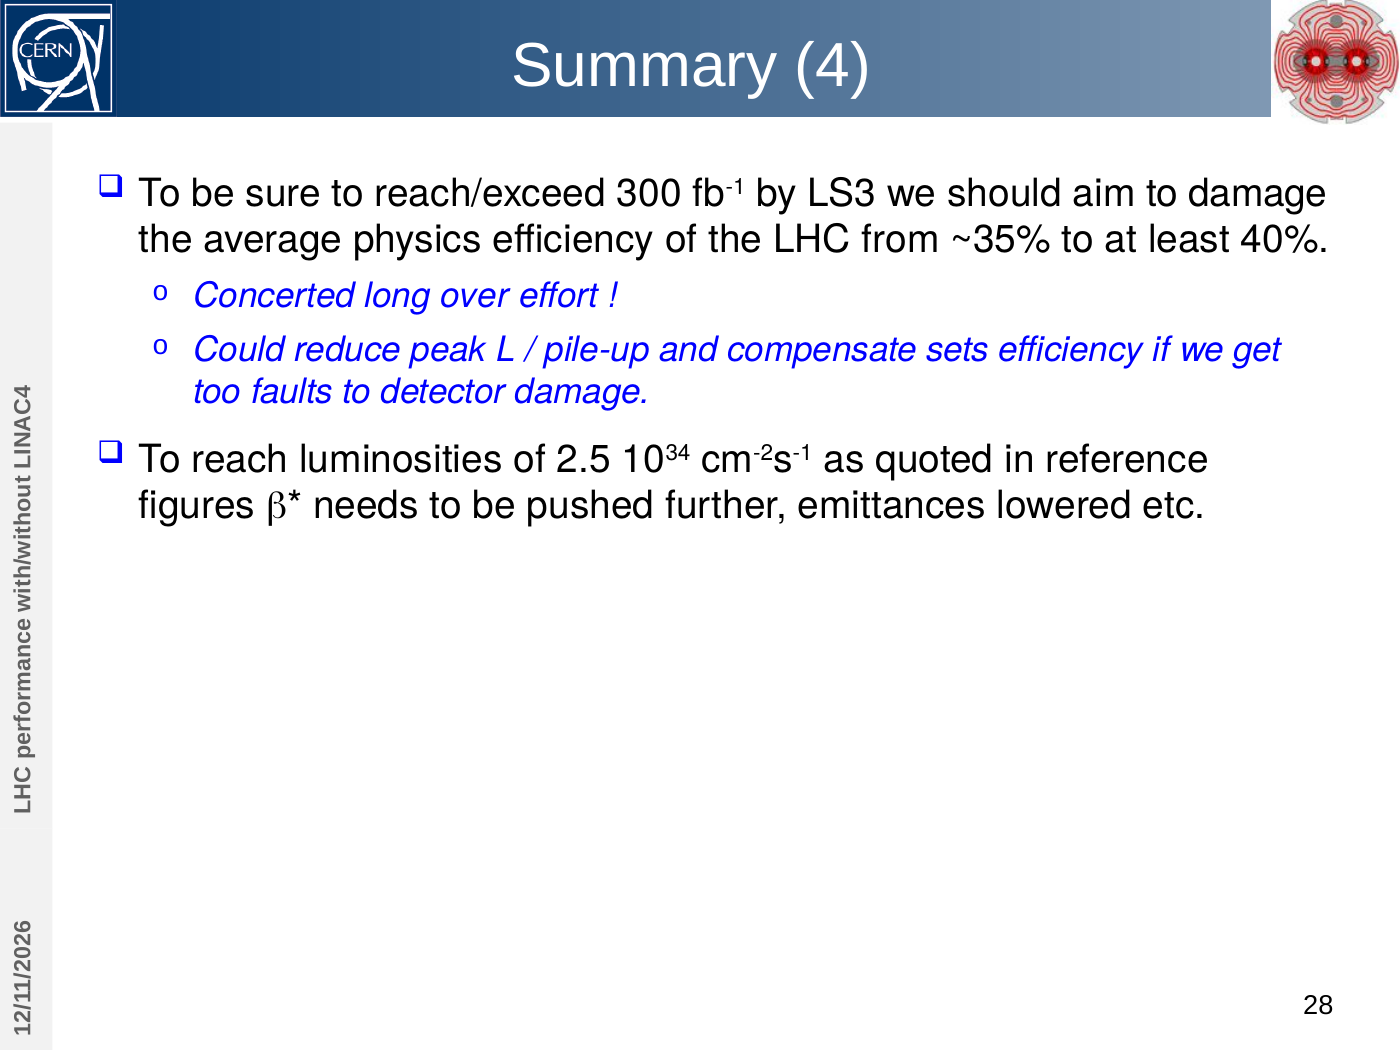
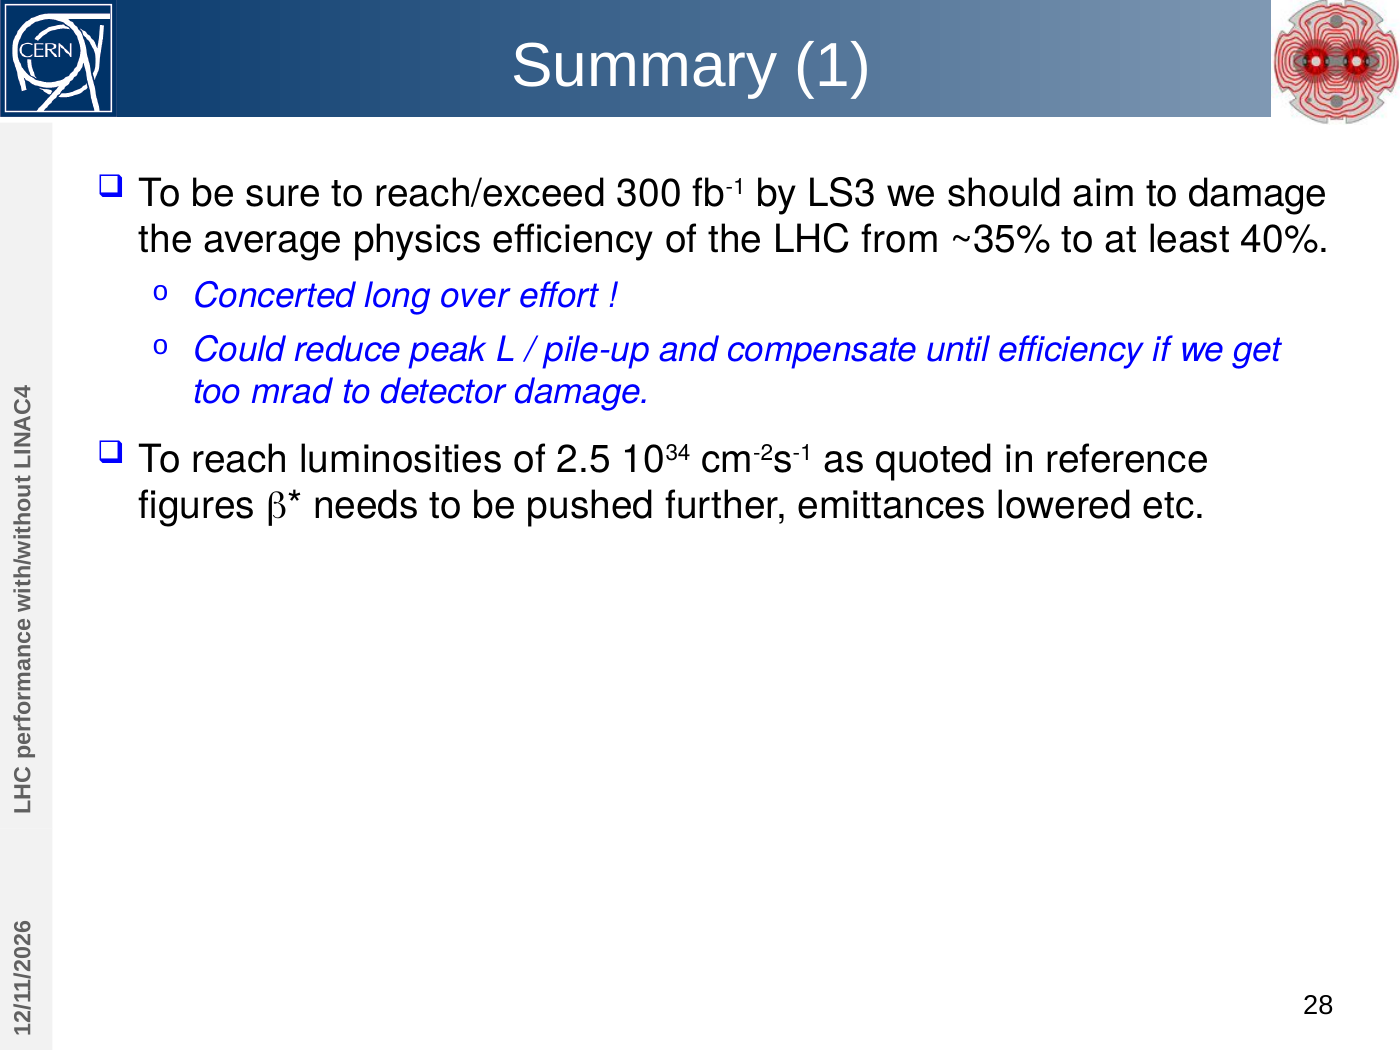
Summary 4: 4 -> 1 (833, 66)
sets: sets -> until (958, 349)
faults: faults -> mrad (292, 391)
